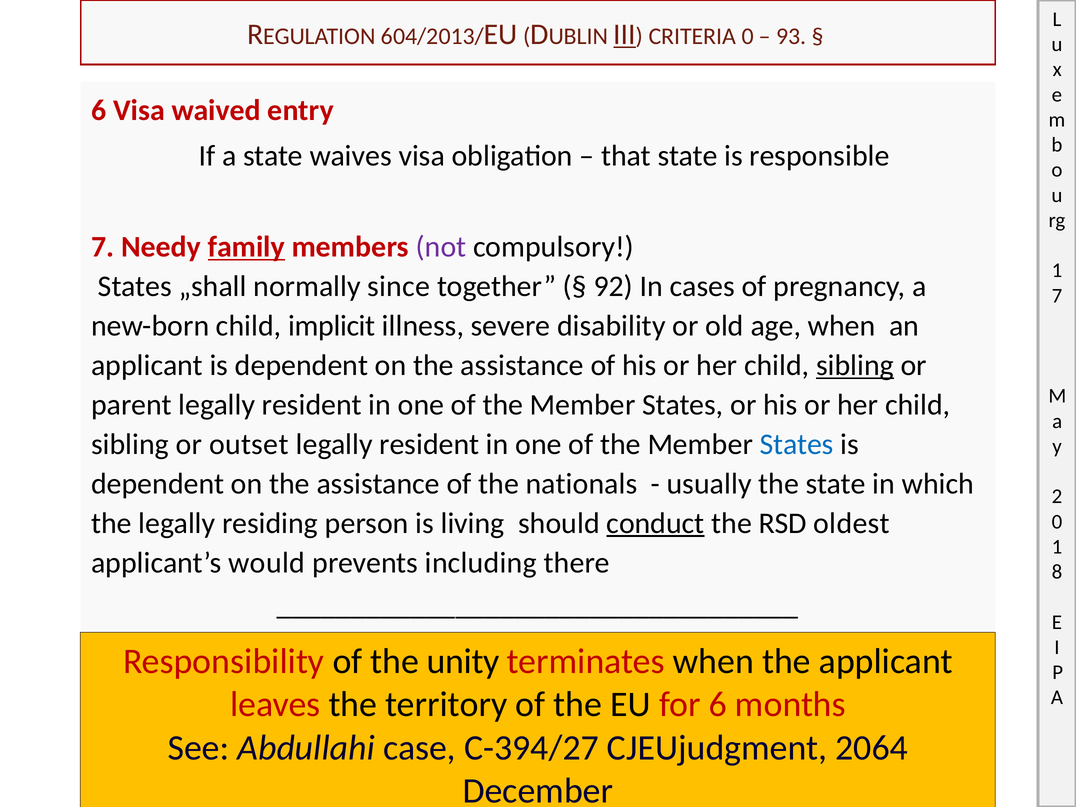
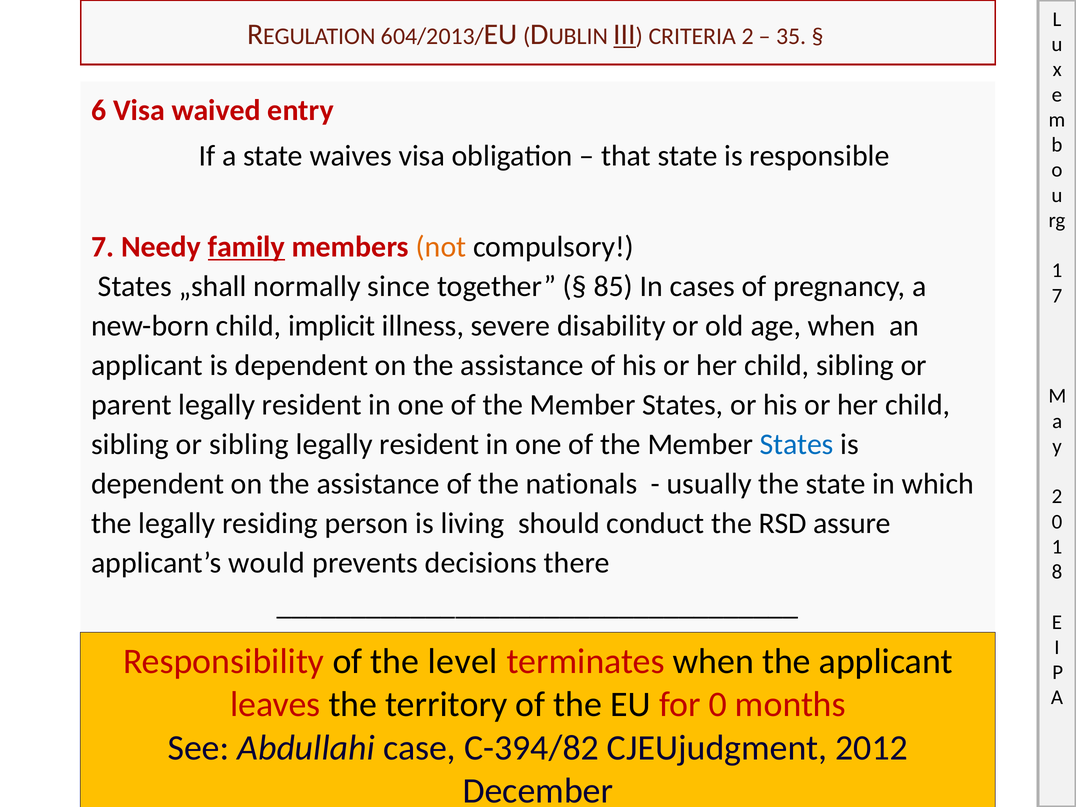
CRITERIA 0: 0 -> 2 (748, 36)
93: 93 -> 35 (791, 36)
not colour: purple -> orange (441, 247)
92: 92 -> 85 (613, 286)
sibling underline: present -> none (855, 365)
or outset: outset -> sibling (249, 444)
conduct underline: present -> none (655, 523)
oldest: oldest -> assure (852, 523)
including: including -> decisions (481, 563)
unity: unity -> level (463, 662)
for 6: 6 -> 0 (718, 705)
C-394/27: C-394/27 -> C-394/82 (531, 748)
2064: 2064 -> 2012 (872, 748)
